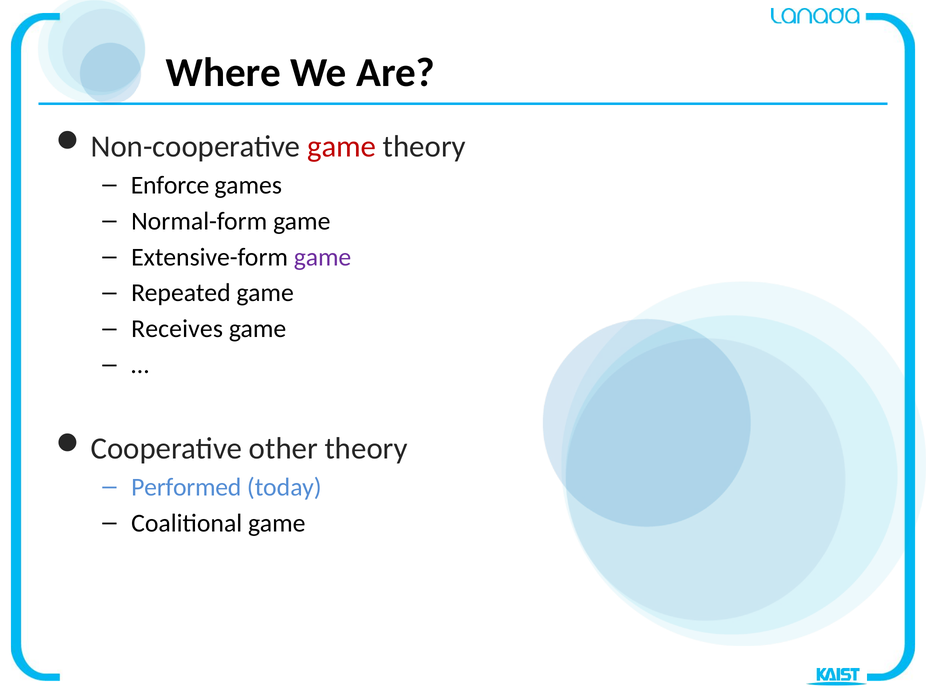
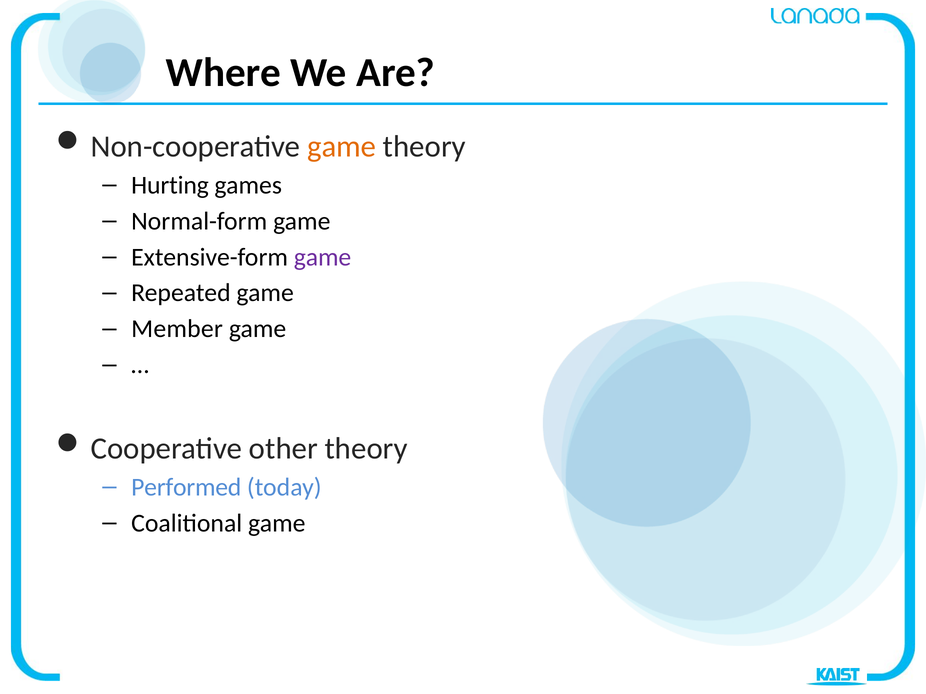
game colour: red -> orange (342, 146)
Enforce: Enforce -> Hurting (170, 185)
Receives: Receives -> Member (177, 329)
